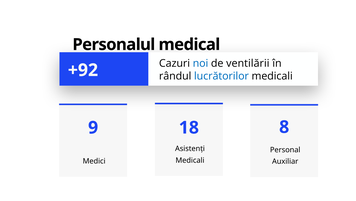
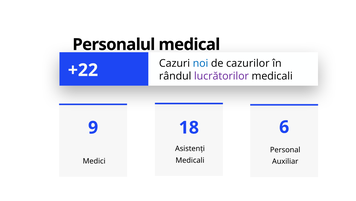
ventilării: ventilării -> cazurilor (248, 63)
+92: +92 -> +22 (83, 70)
lucrătorilor colour: blue -> purple (221, 76)
8: 8 -> 6 (284, 127)
